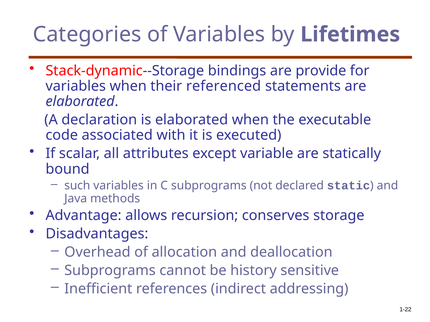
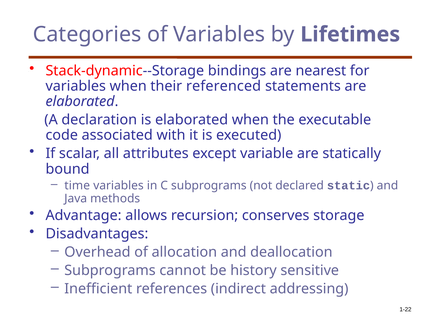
provide: provide -> nearest (321, 71)
such: such -> time (77, 186)
